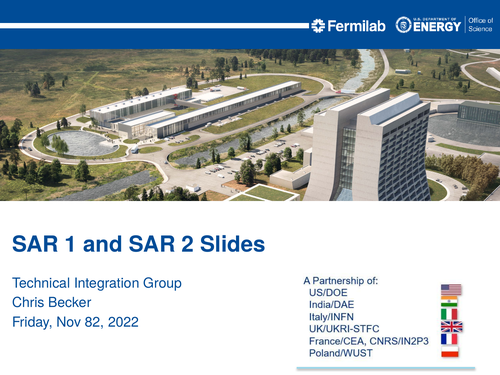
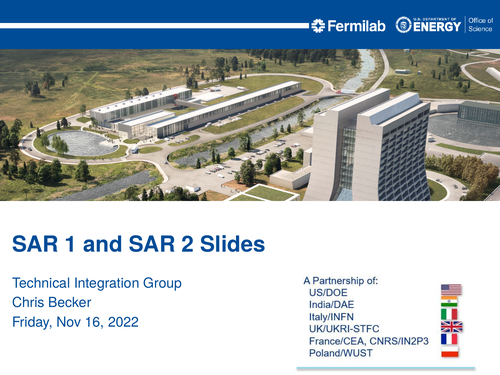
82: 82 -> 16 (95, 322)
